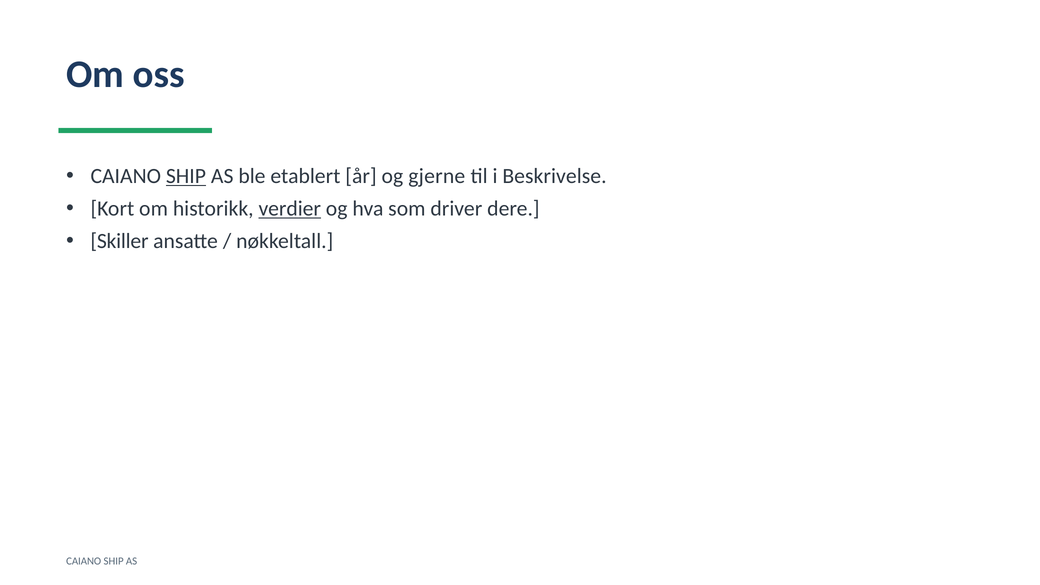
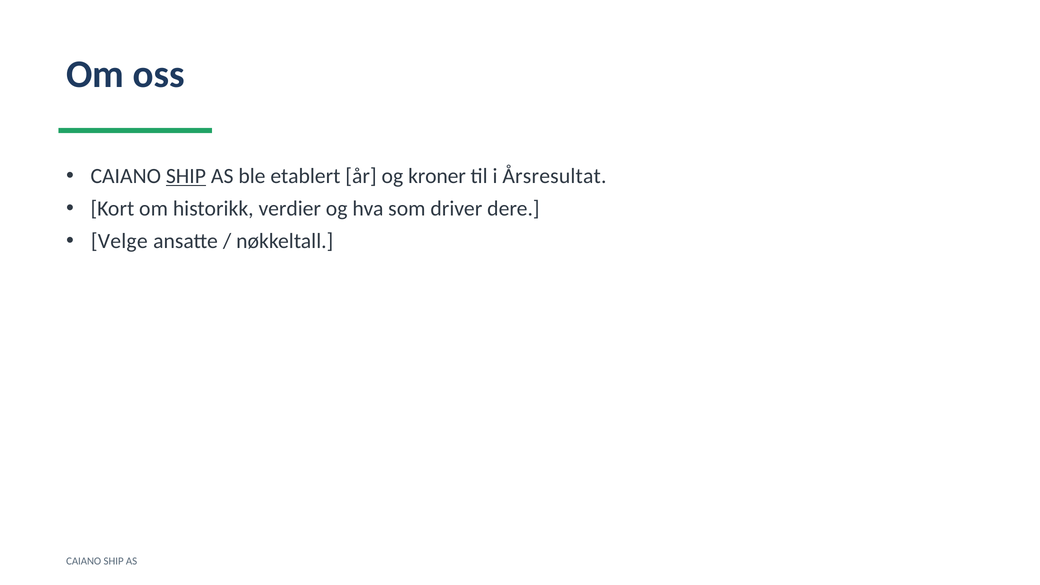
gjerne: gjerne -> kroner (437, 176)
Beskrivelse: Beskrivelse -> Årsresultat (554, 176)
verdier underline: present -> none (290, 209)
Skiller: Skiller -> Velge (119, 241)
